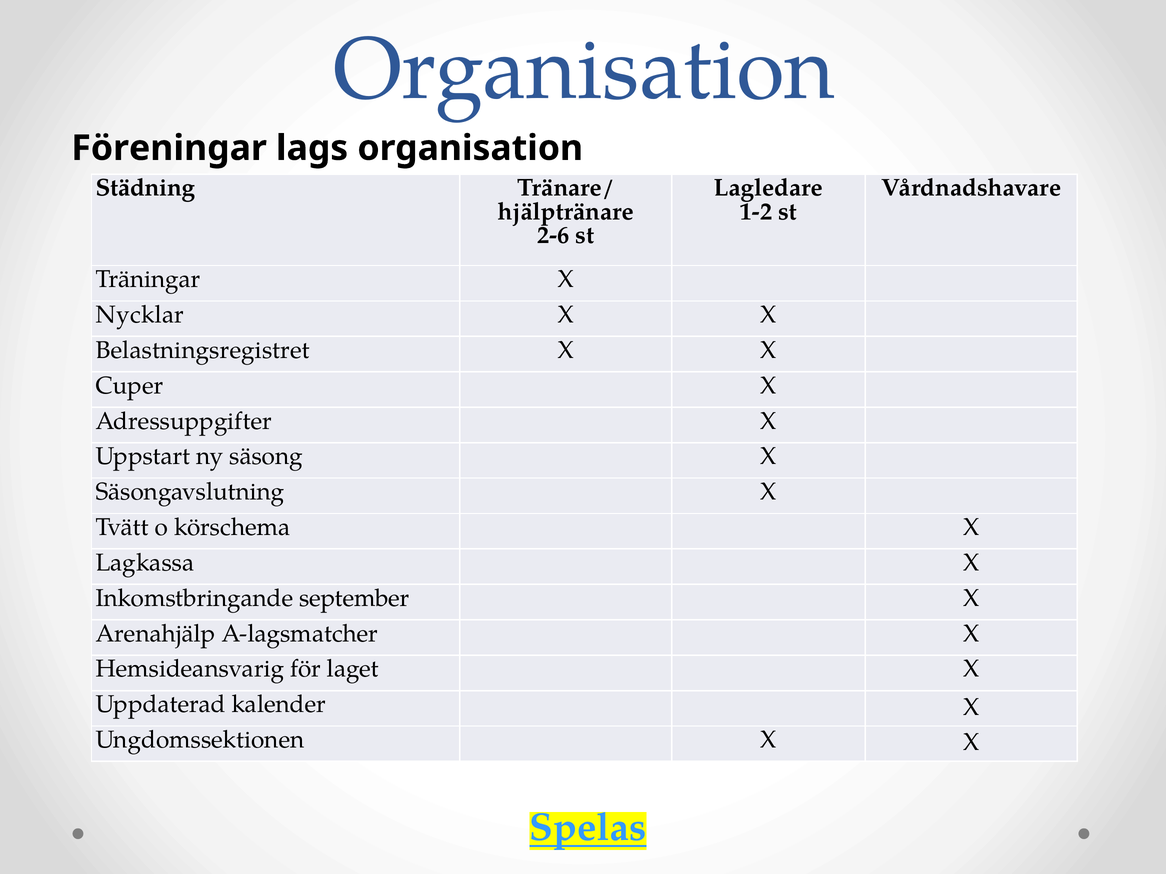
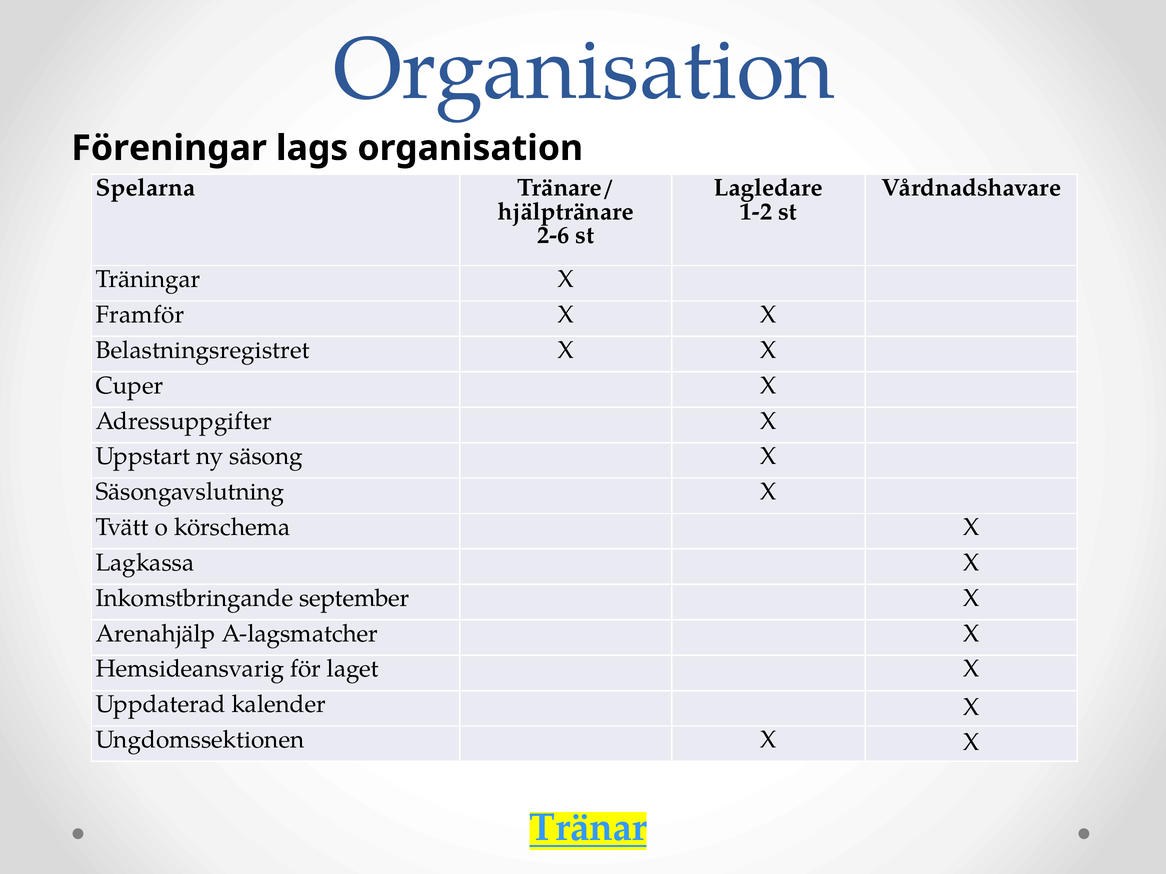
Städning: Städning -> Spelarna (145, 188)
Nycklar: Nycklar -> Framför (140, 315)
Spelas: Spelas -> Tränar (588, 828)
